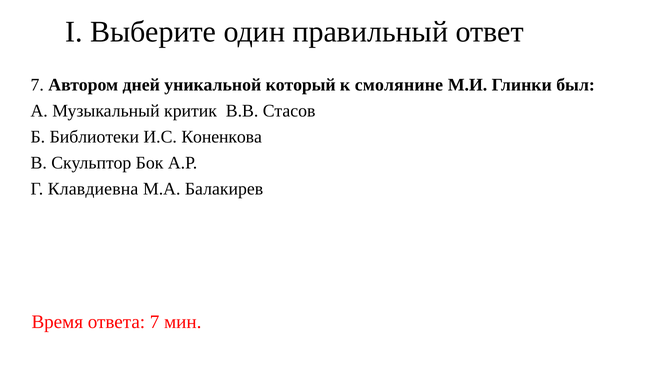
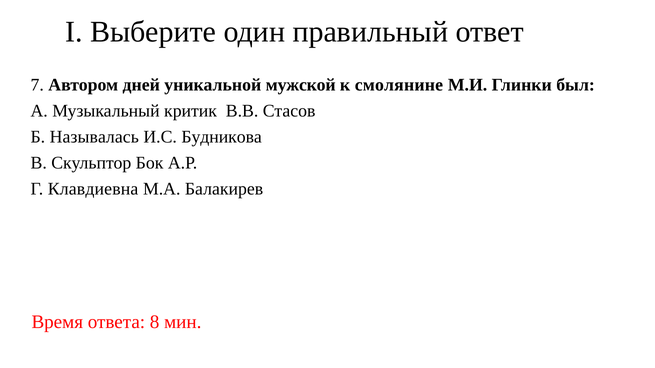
который: который -> мужской (301, 85)
Библиотеки: Библиотеки -> Называлась (94, 137)
Коненкова: Коненкова -> Будникова (222, 137)
ответа 7: 7 -> 8 (155, 322)
